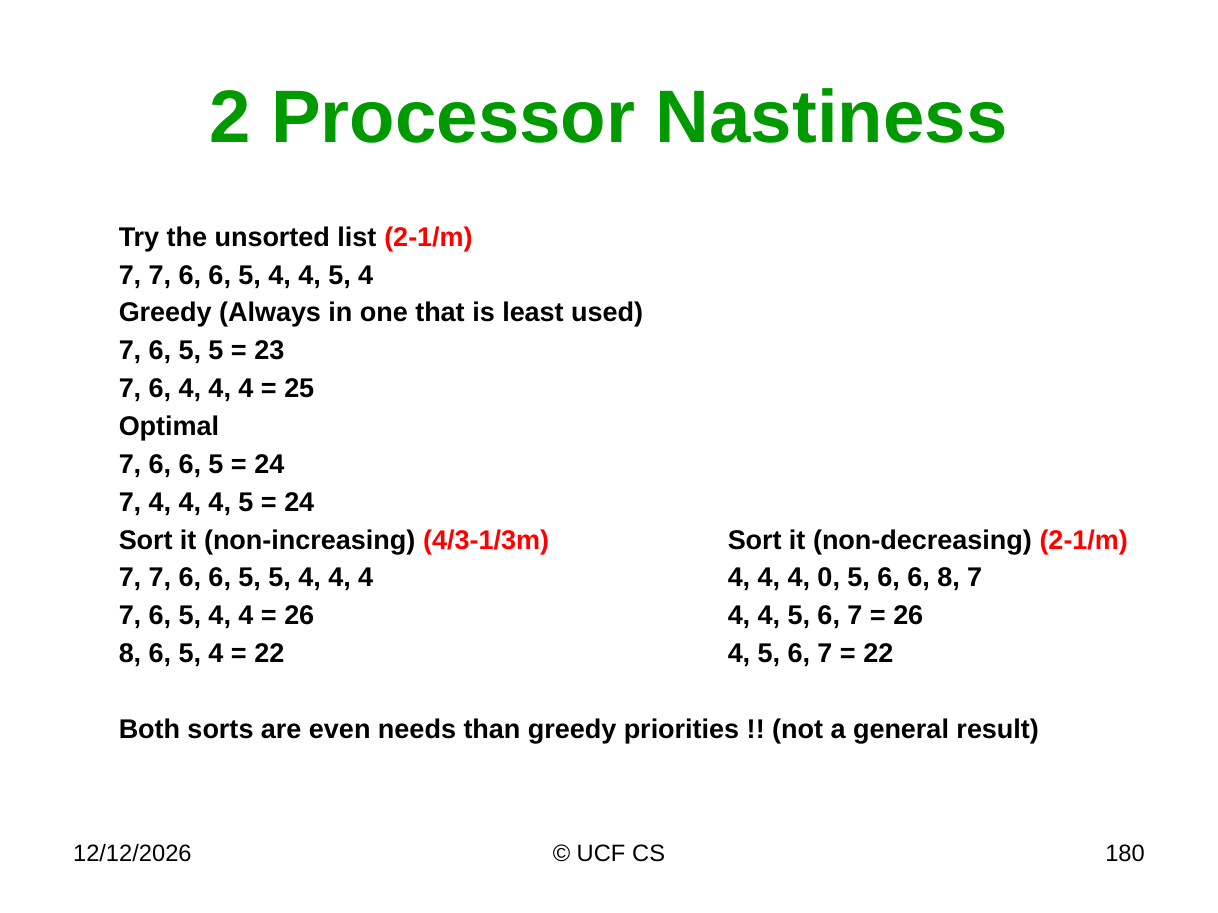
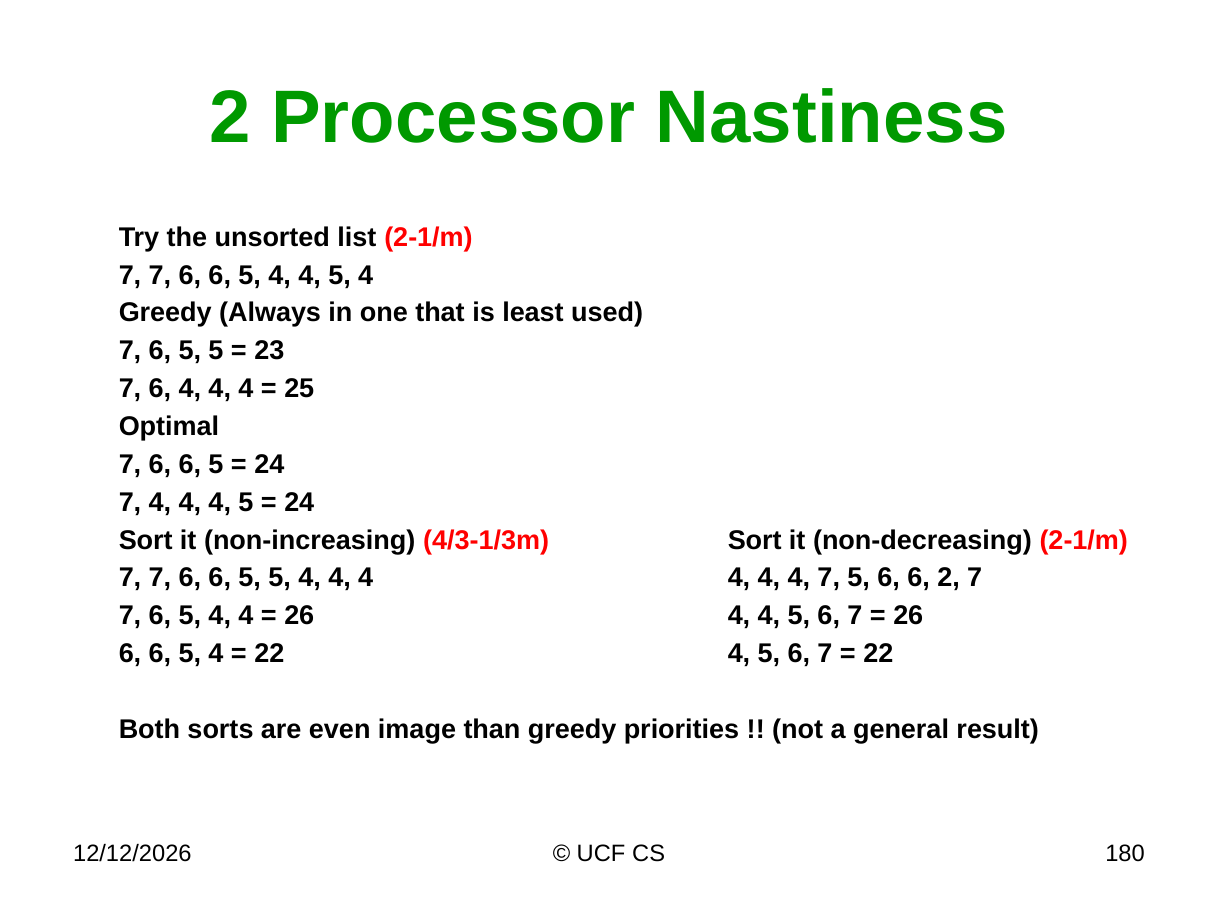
4 0: 0 -> 7 (829, 578)
6 8: 8 -> 2 (949, 578)
8: 8 -> 6 (130, 654)
needs: needs -> image (417, 730)
